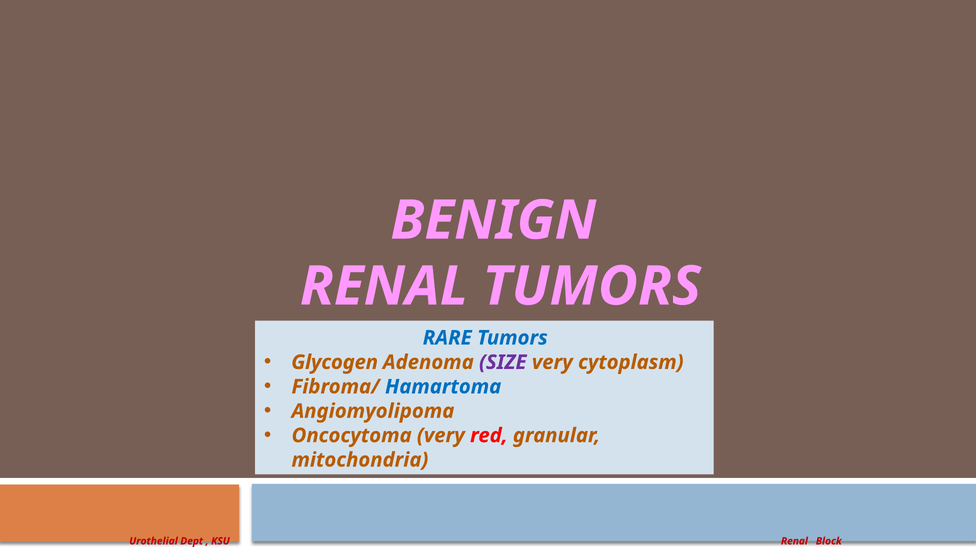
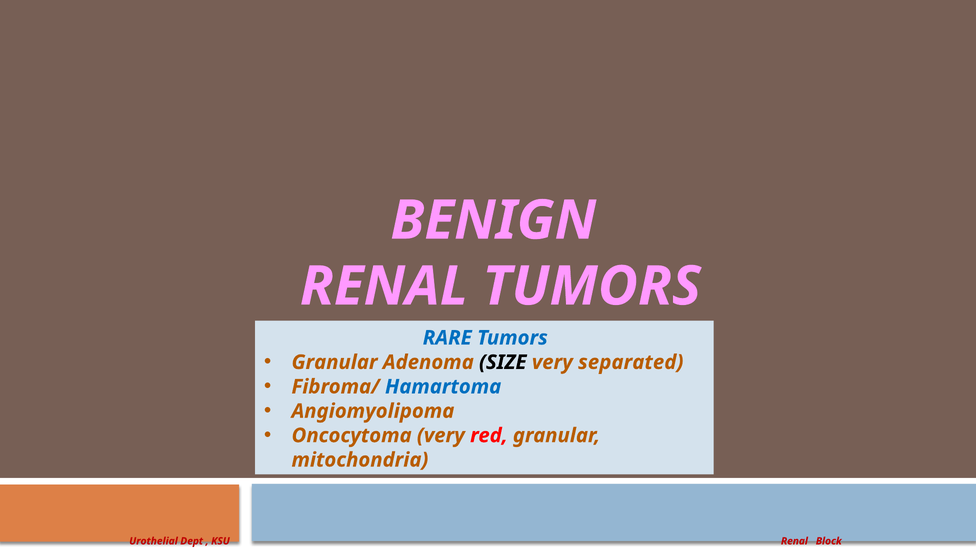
Glycogen: Glycogen -> Granular (335, 362)
SIZE colour: purple -> black (503, 362)
cytoplasm: cytoplasm -> separated (631, 362)
